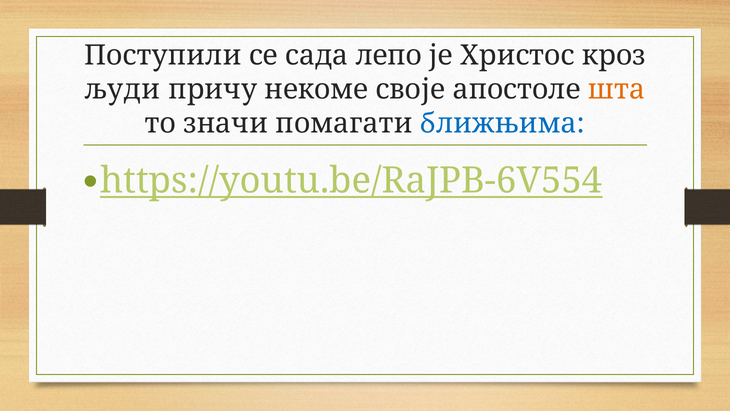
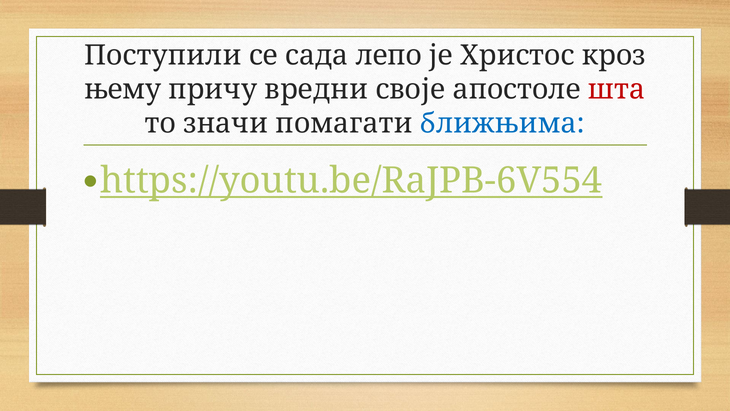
људи: људи -> њему (123, 89)
некоме: некоме -> вредни (316, 89)
шта colour: orange -> red (617, 89)
